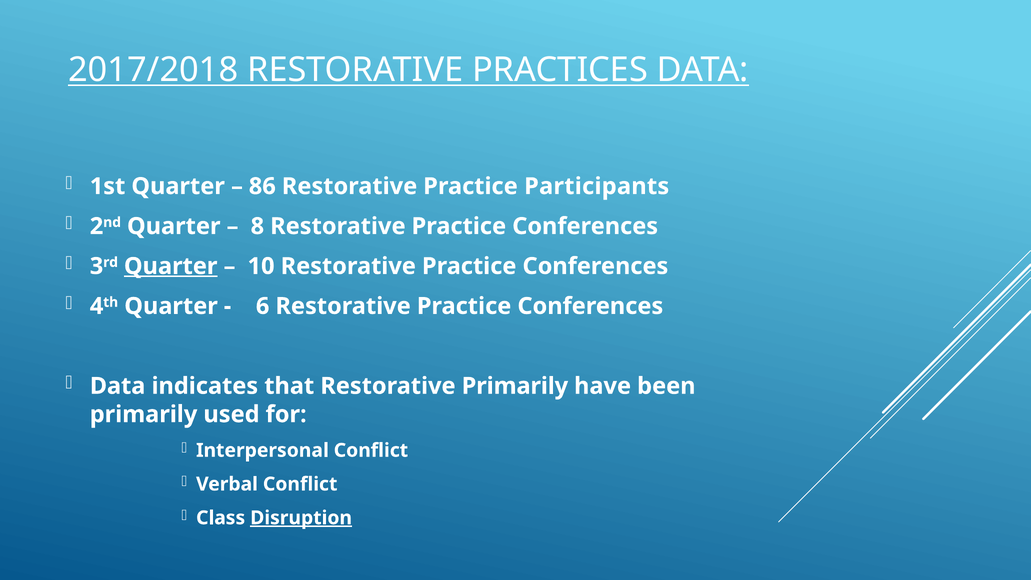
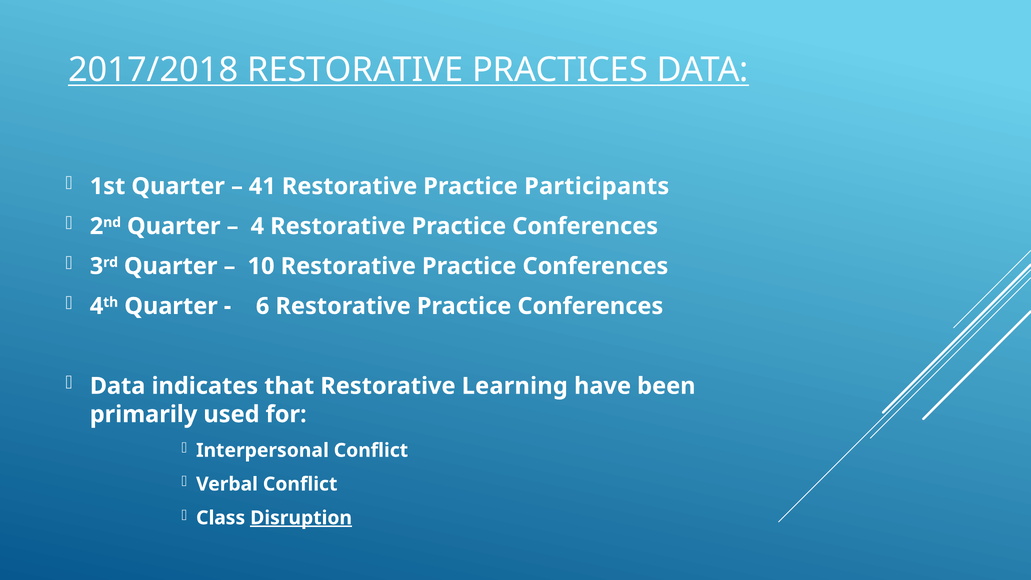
86: 86 -> 41 (262, 186)
8: 8 -> 4 (257, 226)
Quarter underline: present -> none (171, 266)
Restorative Primarily: Primarily -> Learning (515, 386)
